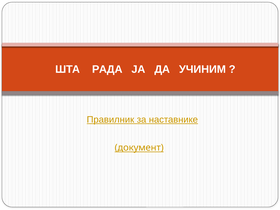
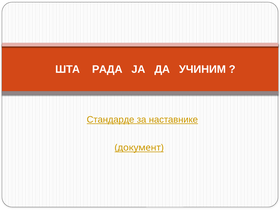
Правилник: Правилник -> Стандарде (111, 120)
